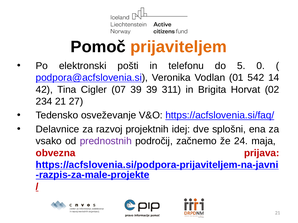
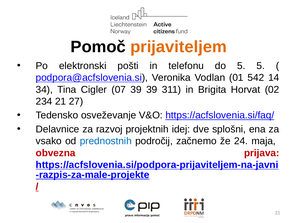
5 0: 0 -> 5 (261, 66)
42: 42 -> 34 (44, 90)
prednostnih colour: purple -> blue (106, 141)
